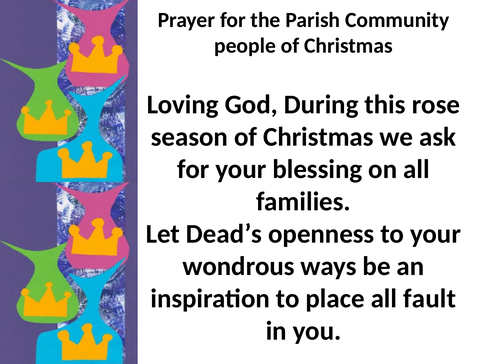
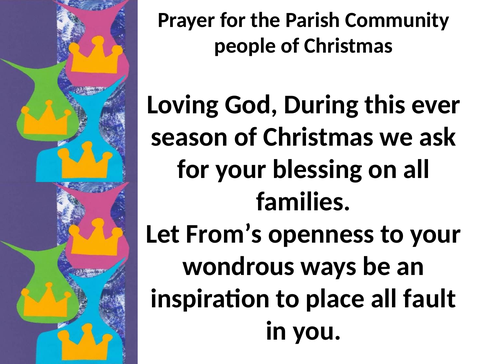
rose: rose -> ever (436, 104)
Dead’s: Dead’s -> From’s (224, 234)
